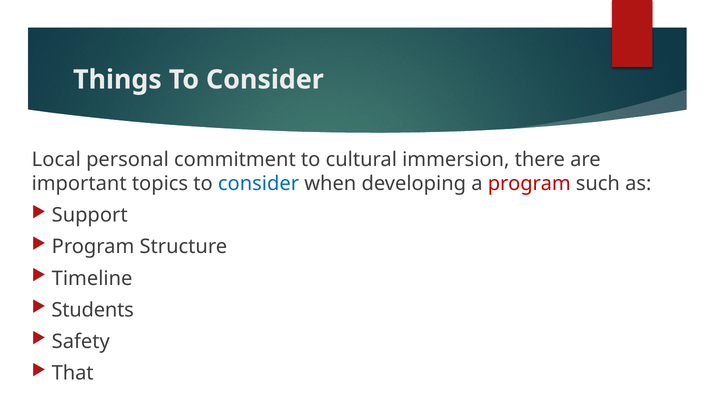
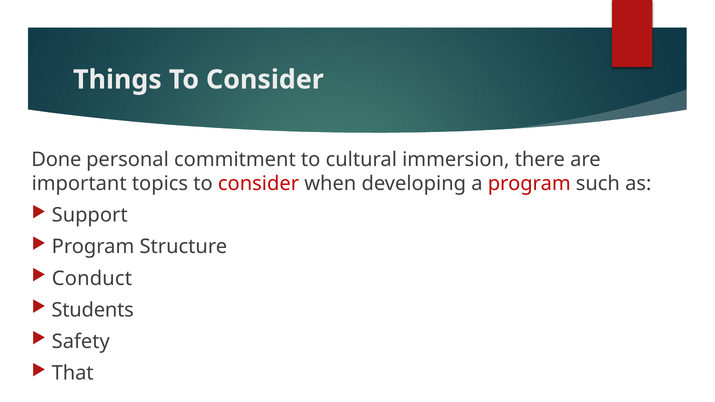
Local: Local -> Done (56, 160)
consider colour: blue -> red (259, 184)
Timeline: Timeline -> Conduct (92, 278)
